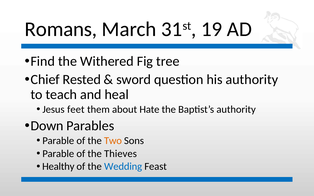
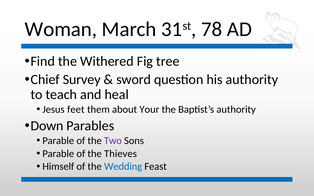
Romans: Romans -> Woman (61, 29)
19: 19 -> 78 (212, 29)
Rested: Rested -> Survey (82, 80)
Hate: Hate -> Your (149, 110)
Two colour: orange -> purple (113, 141)
Healthy: Healthy -> Himself (58, 167)
